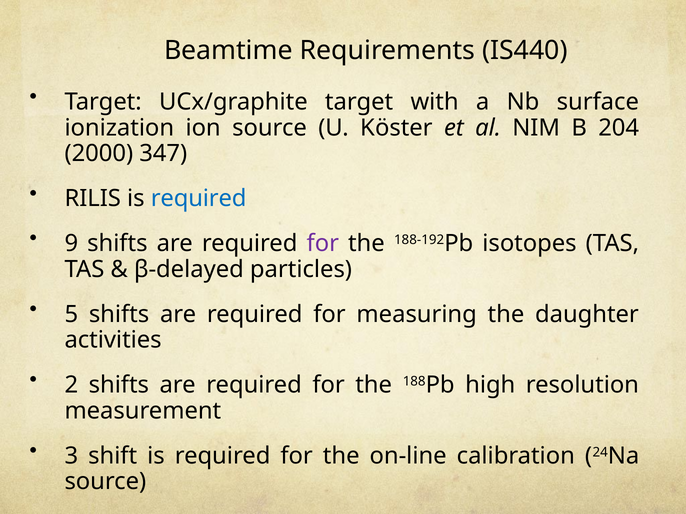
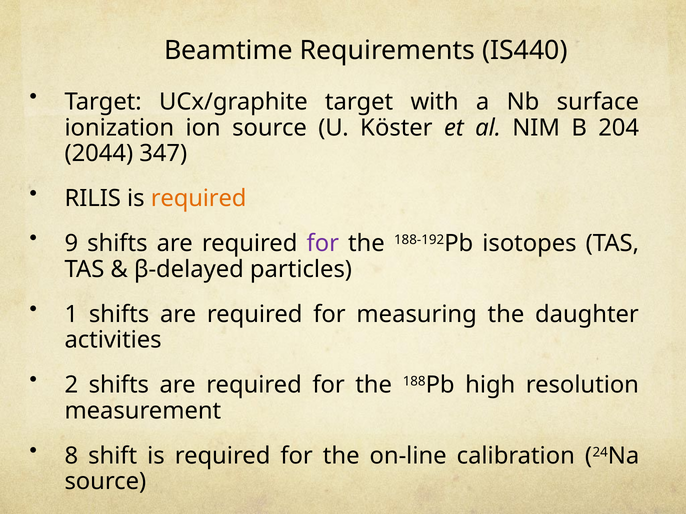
2000: 2000 -> 2044 (99, 154)
required colour: blue -> orange (199, 199)
5: 5 -> 1 (71, 314)
3: 3 -> 8 (71, 456)
